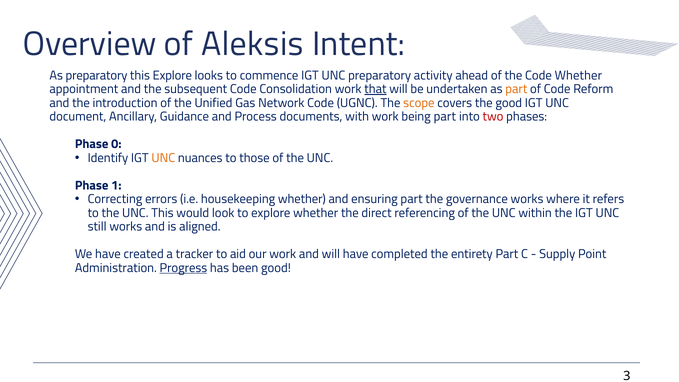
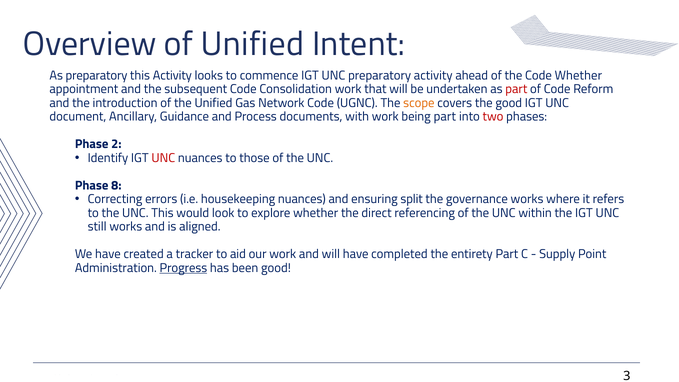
of Aleksis: Aleksis -> Unified (252, 44)
this Explore: Explore -> Activity (172, 75)
that underline: present -> none (375, 89)
part colour: orange -> red (516, 89)
0: 0 -> 2 (116, 144)
UNC colour: orange -> red (163, 158)
1: 1 -> 8 (116, 185)
housekeeping whether: whether -> nuances (302, 199)
ensuring part: part -> split (412, 199)
